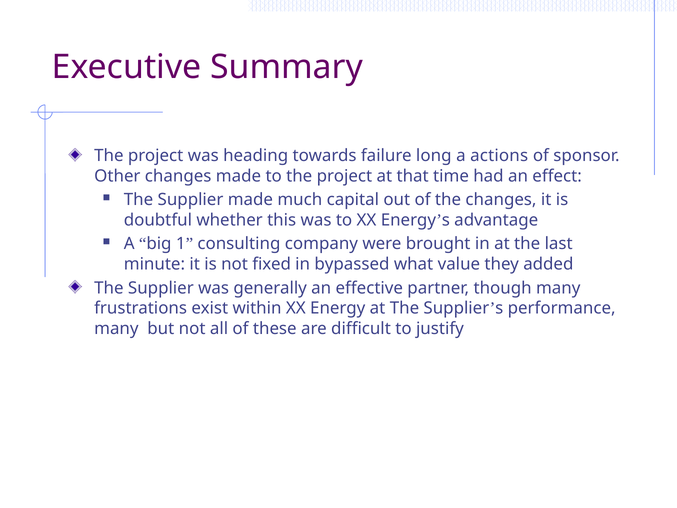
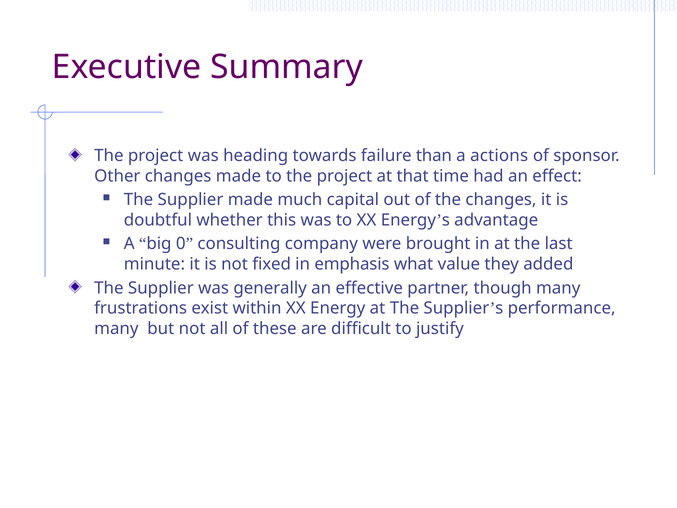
long: long -> than (434, 156)
1: 1 -> 0 (181, 244)
bypassed: bypassed -> emphasis (352, 264)
